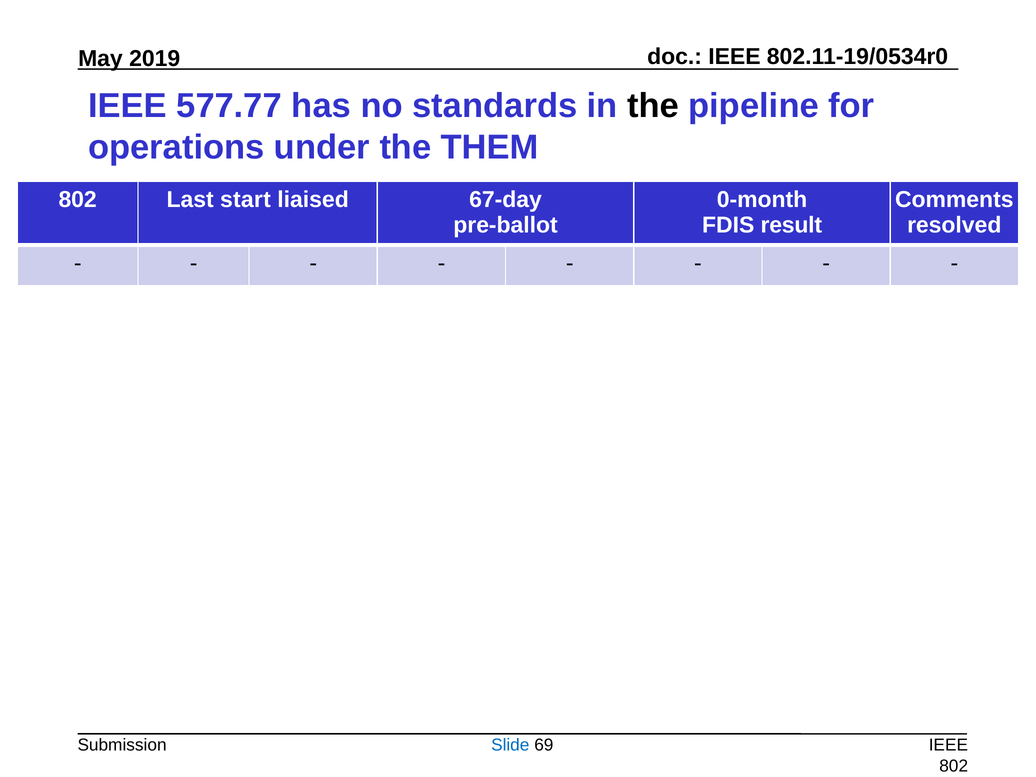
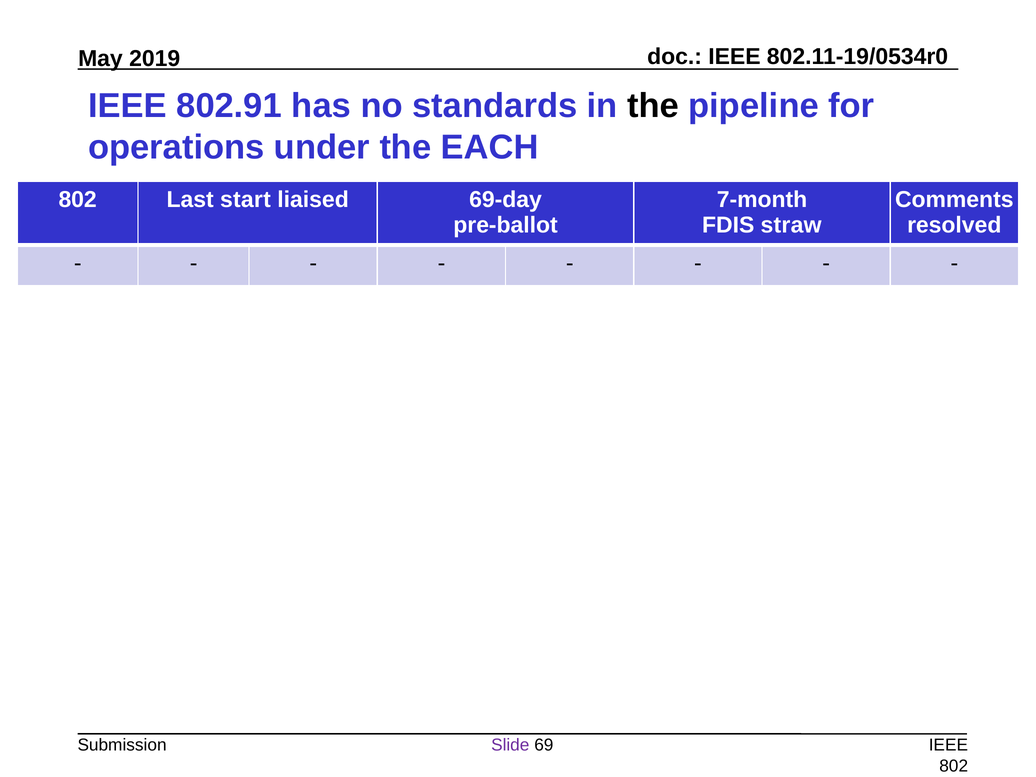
577.77: 577.77 -> 802.91 (229, 106)
THEM: THEM -> EACH (490, 148)
67-day: 67-day -> 69-day (506, 200)
0-month: 0-month -> 7-month (762, 200)
result: result -> straw (791, 225)
Slide colour: blue -> purple (510, 745)
